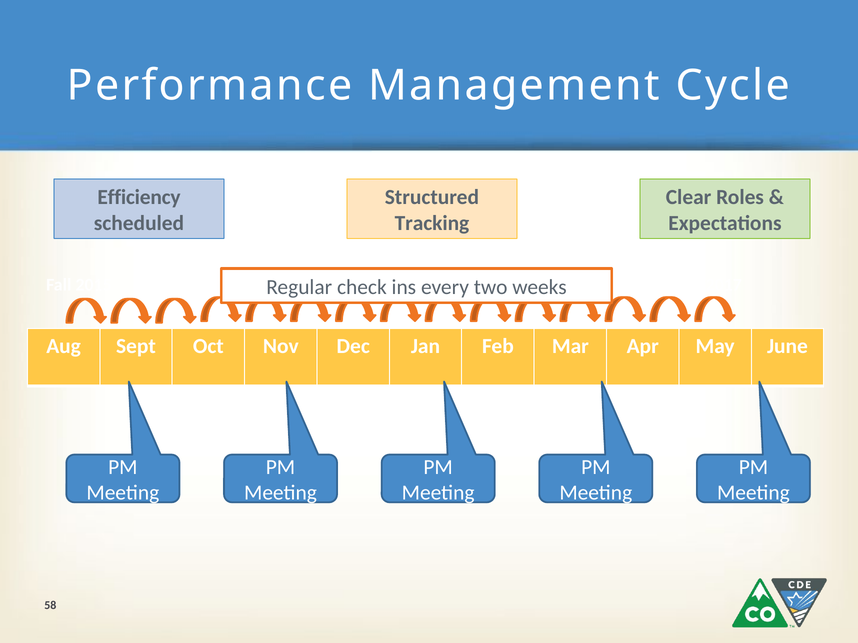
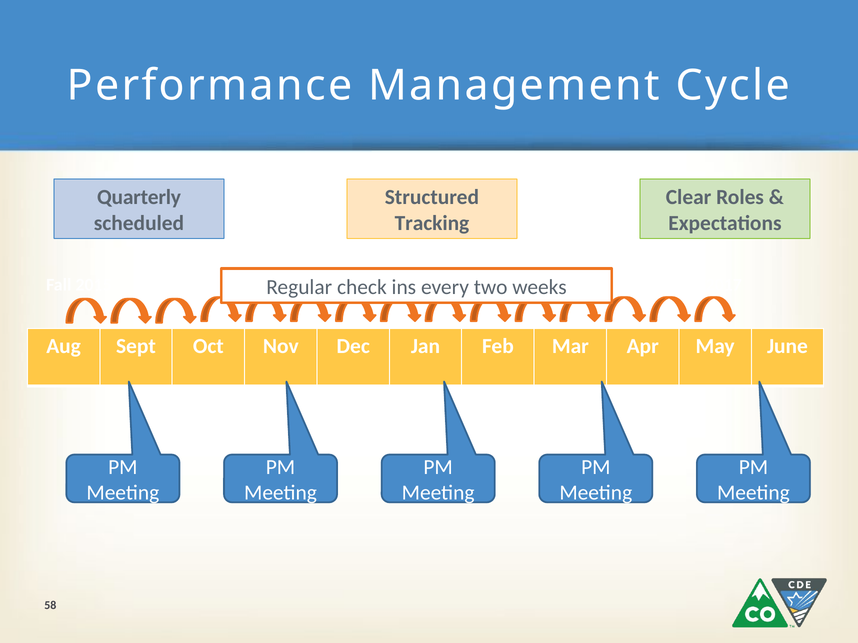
Efficiency: Efficiency -> Quarterly (139, 198)
